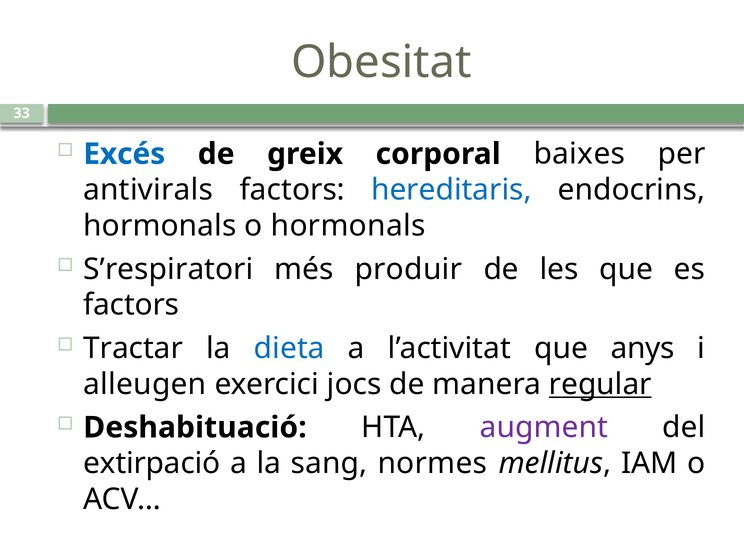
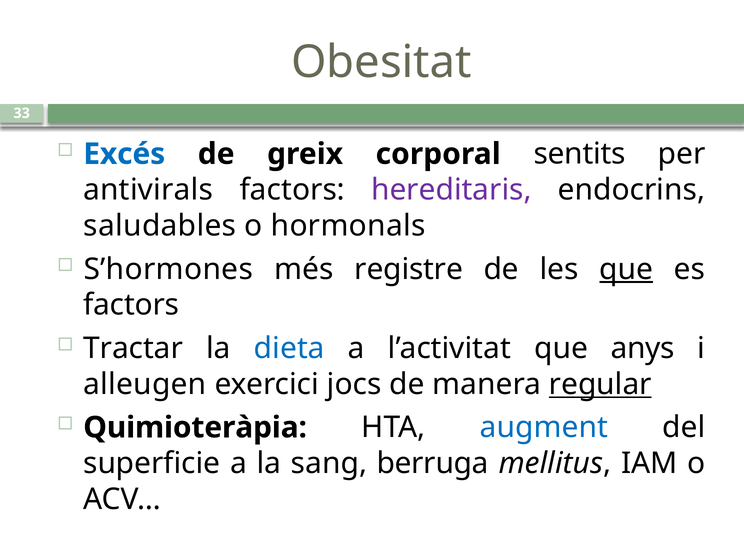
baixes: baixes -> sentits (580, 154)
hereditaris colour: blue -> purple (451, 190)
hormonals: hormonals -> saludables (160, 226)
S’respiratori: S’respiratori -> S’hormones (168, 269)
produir: produir -> registre (409, 269)
que underline: none -> present (626, 269)
Deshabituació: Deshabituació -> Quimioteràpia (195, 427)
augment colour: purple -> blue (544, 427)
extirpació: extirpació -> superficie (152, 463)
normes: normes -> berruga (433, 463)
